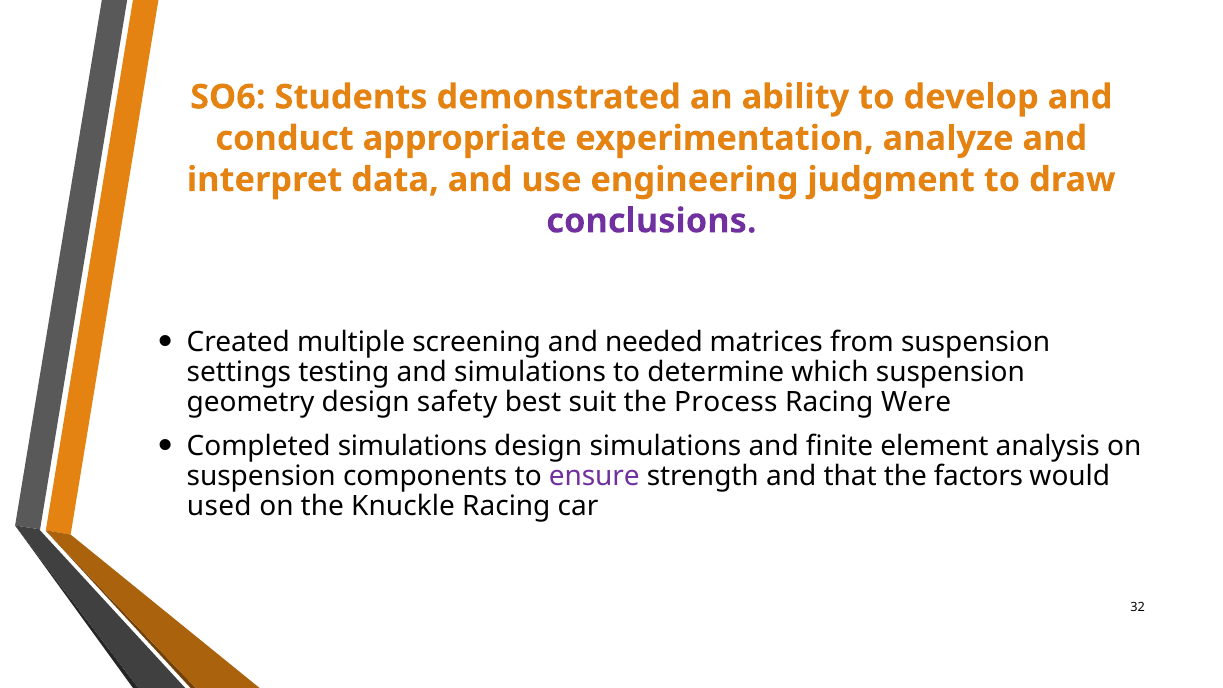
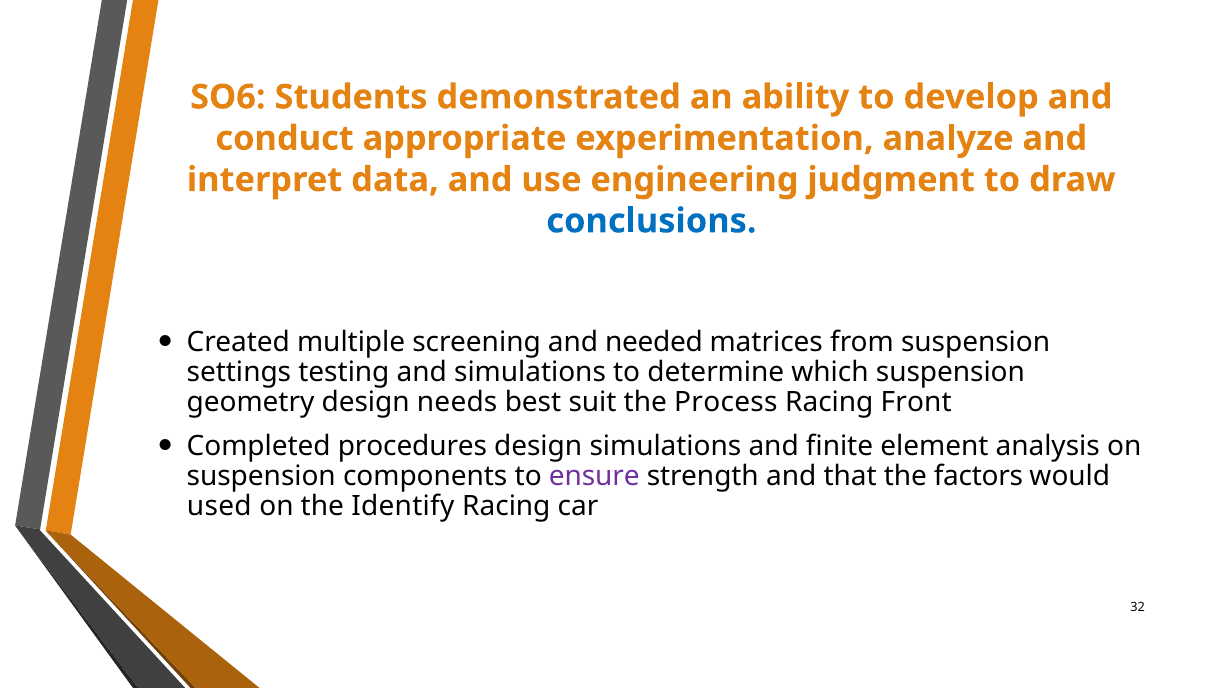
conclusions colour: purple -> blue (651, 221)
safety: safety -> needs (457, 402)
Were: Were -> Front (916, 402)
Completed simulations: simulations -> procedures (412, 446)
Knuckle: Knuckle -> Identify (403, 506)
